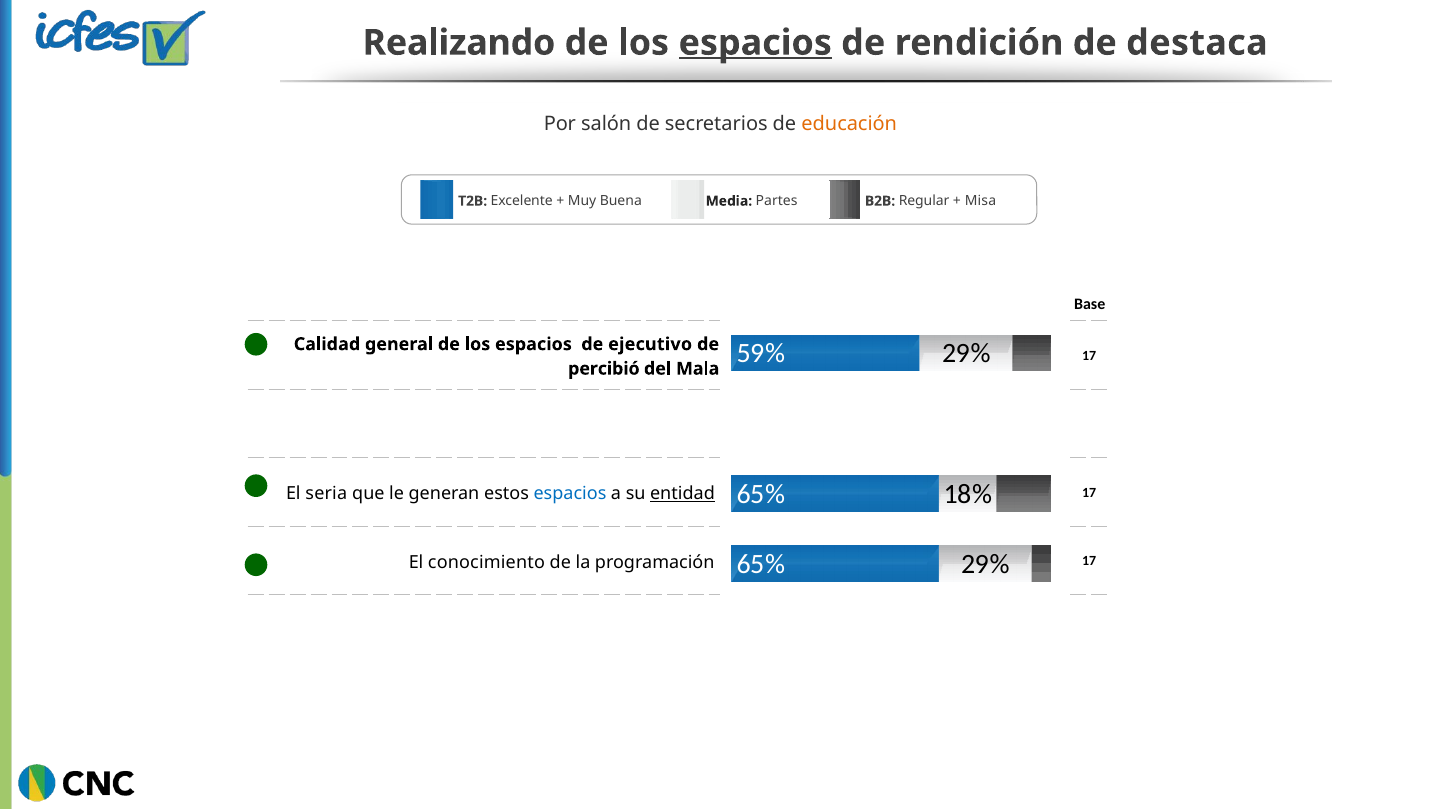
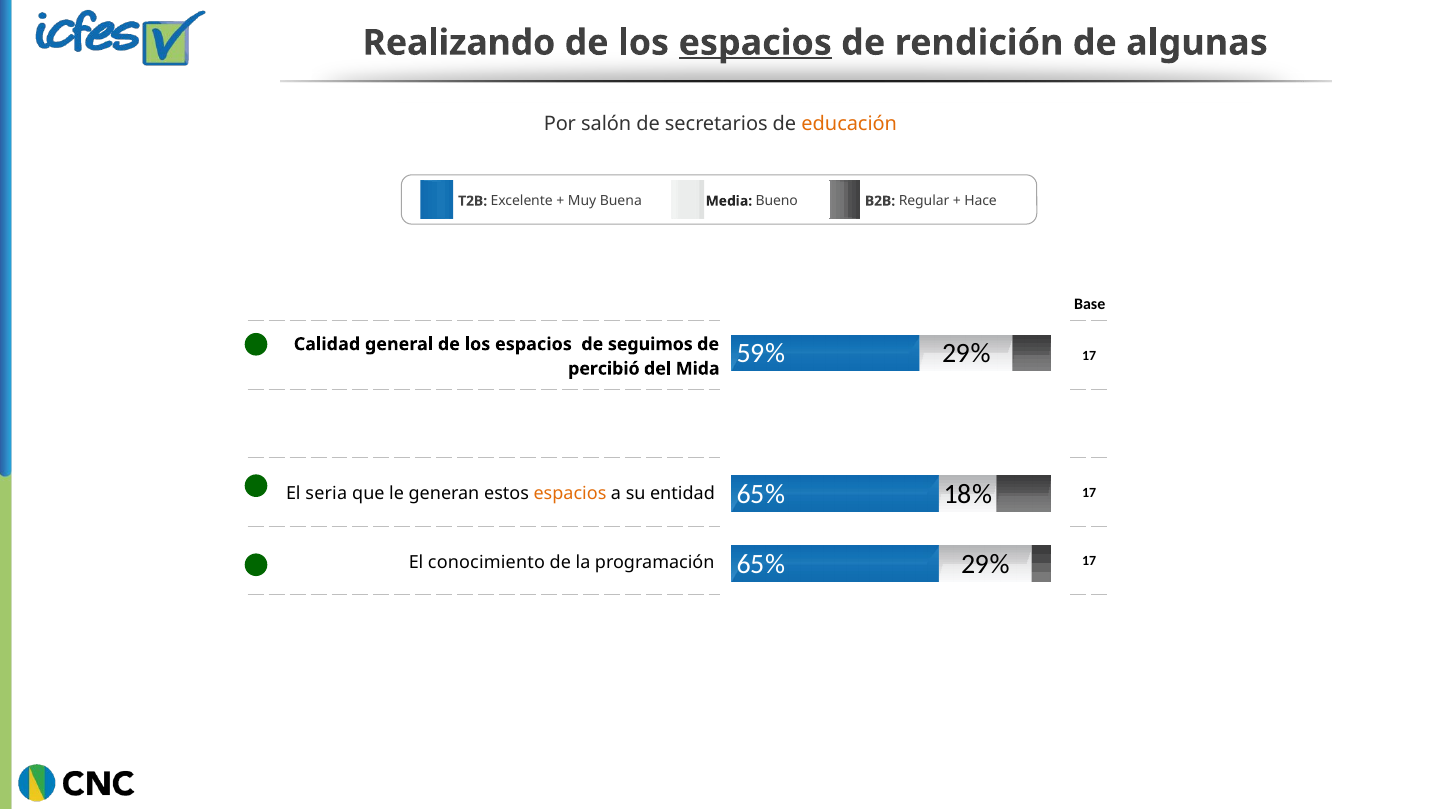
destaca: destaca -> algunas (1197, 43)
Partes: Partes -> Bueno (777, 201)
Misa: Misa -> Hace (981, 201)
ejecutivo: ejecutivo -> seguimos (650, 344)
Mala: Mala -> Mida (698, 369)
espacios colour: blue -> orange (570, 494)
entidad underline: present -> none (682, 494)
